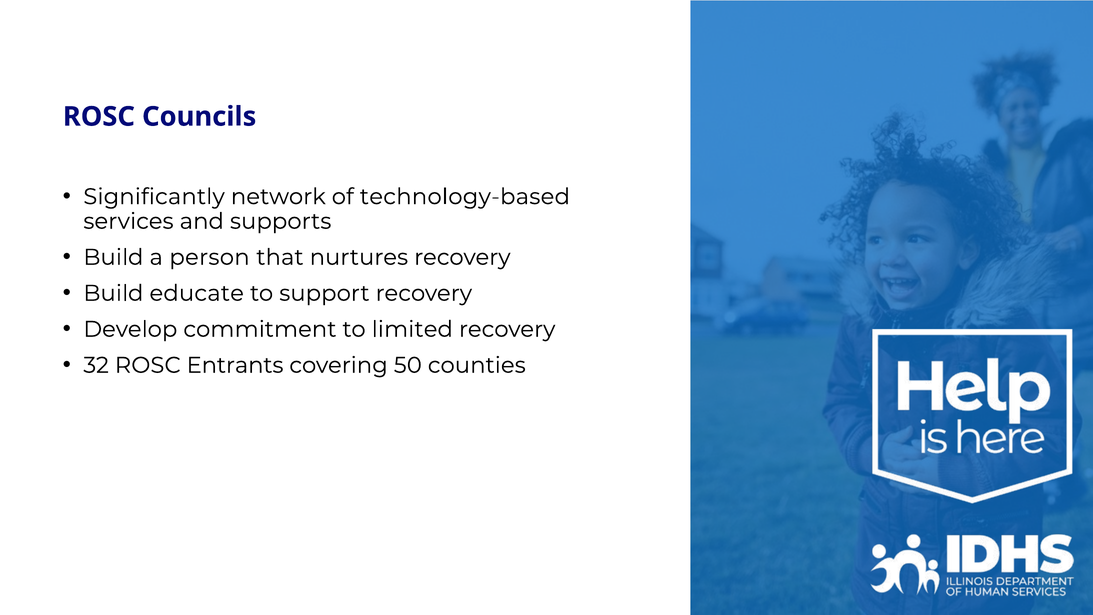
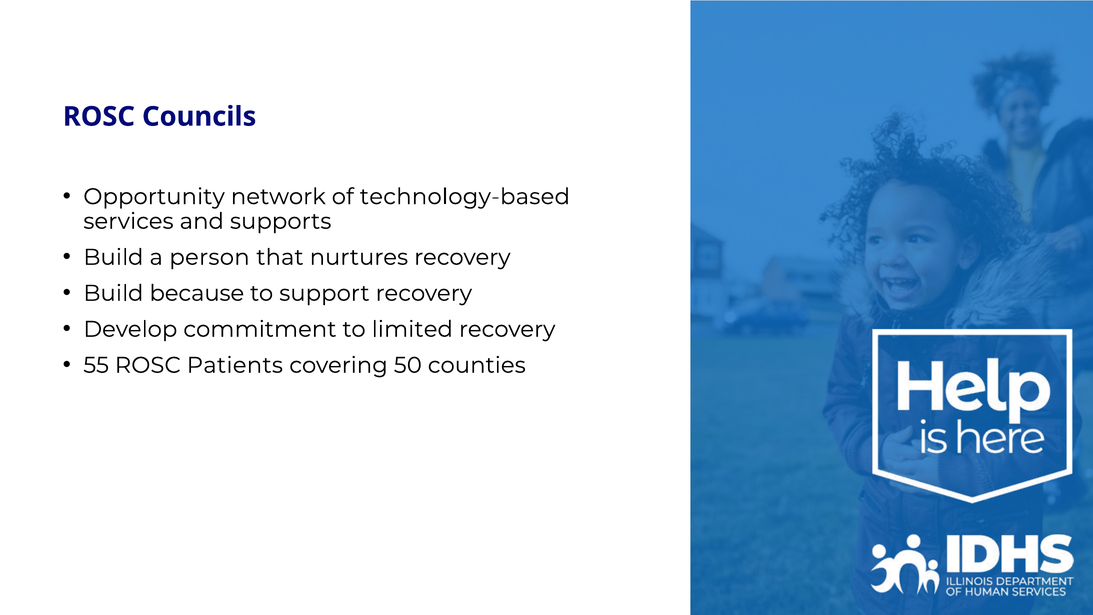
Significantly: Significantly -> Opportunity (154, 197)
educate: educate -> because (197, 293)
32: 32 -> 55 (96, 365)
Entrants: Entrants -> Patients (235, 365)
